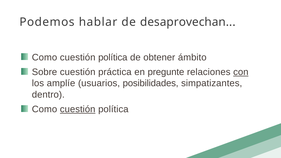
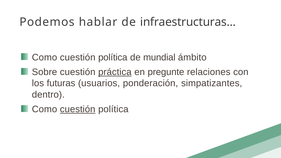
desaprovechan: desaprovechan -> infraestructuras (188, 22)
obtener: obtener -> mundial (159, 57)
práctica underline: none -> present (115, 72)
con underline: present -> none (241, 72)
amplíe: amplíe -> futuras (61, 83)
posibilidades: posibilidades -> ponderación (150, 83)
